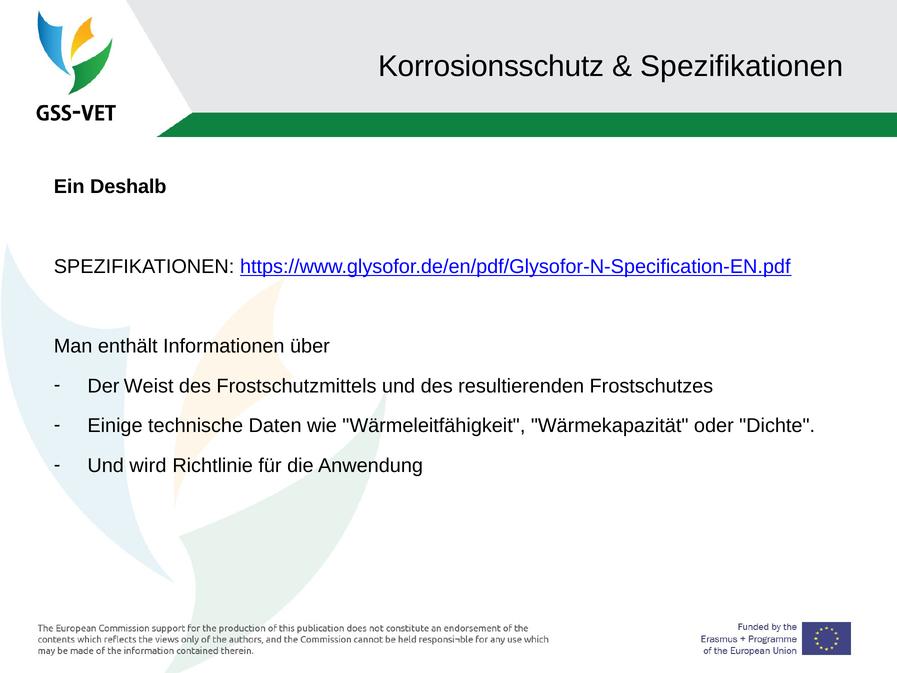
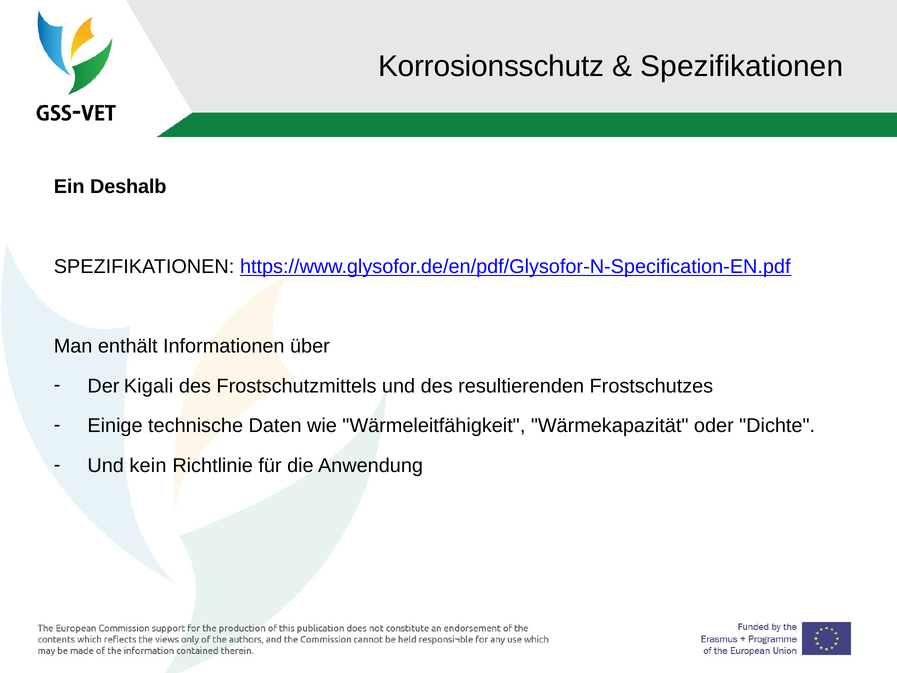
Weist: Weist -> Kigali (149, 386)
wird: wird -> kein (148, 466)
